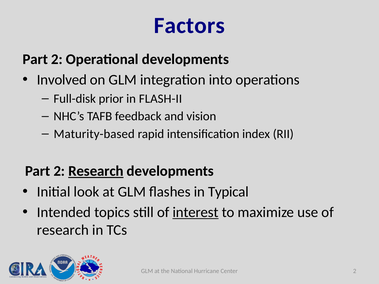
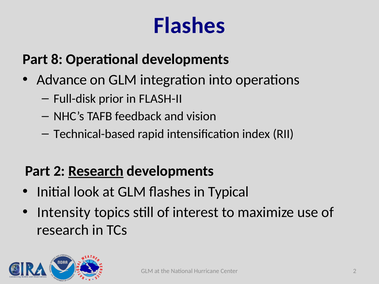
Factors: Factors -> Flashes (189, 26)
2: 2 -> 8 (57, 59)
Involved: Involved -> Advance (62, 80)
Maturity-based: Maturity-based -> Technical-based (94, 134)
Intended: Intended -> Intensity (64, 212)
interest underline: present -> none (196, 212)
